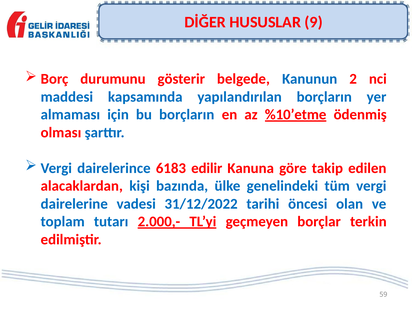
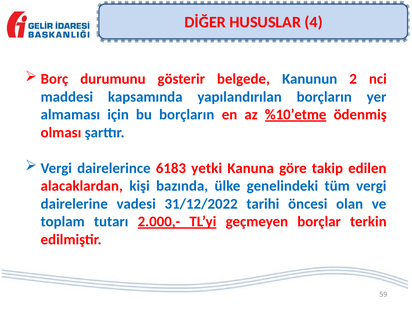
9: 9 -> 4 (314, 22)
edilir: edilir -> yetki (207, 168)
